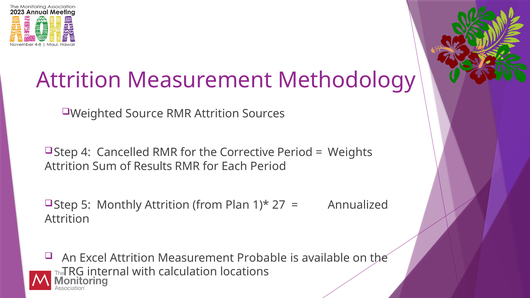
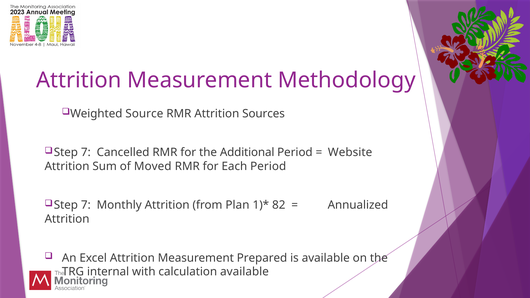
4: 4 -> 7 (86, 152)
Corrective: Corrective -> Additional (247, 152)
Weights: Weights -> Website (350, 152)
Results: Results -> Moved (153, 166)
5: 5 -> 7 (86, 205)
27: 27 -> 82 (279, 205)
Probable: Probable -> Prepared (262, 258)
calculation locations: locations -> available (244, 272)
